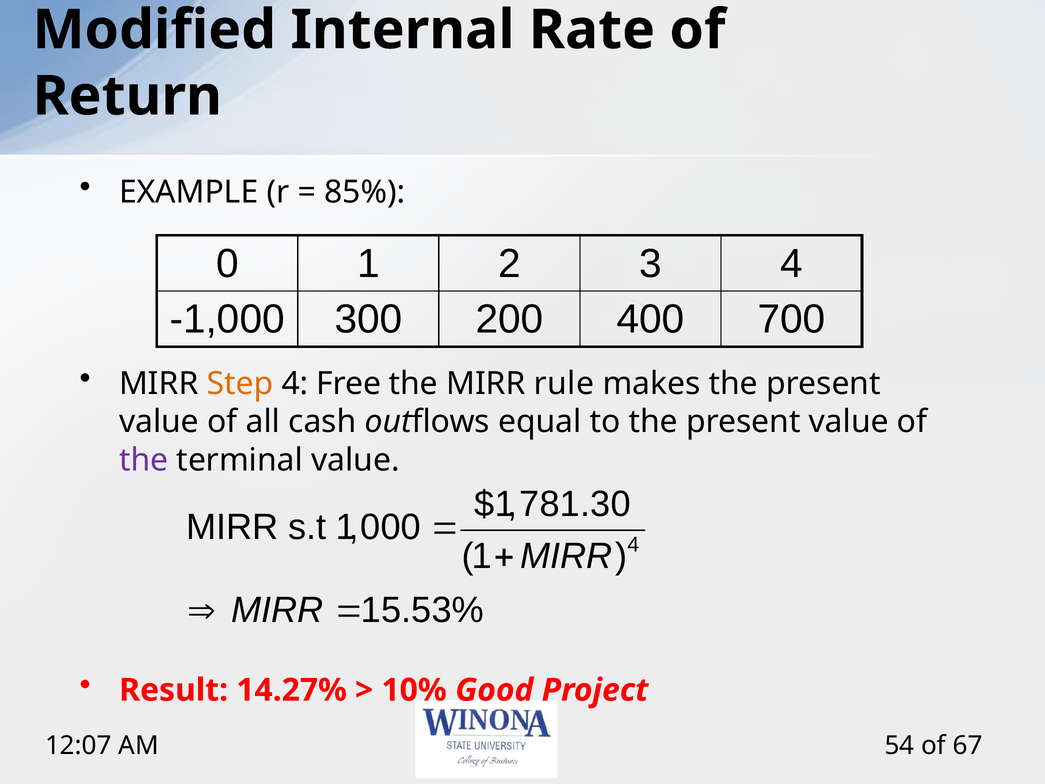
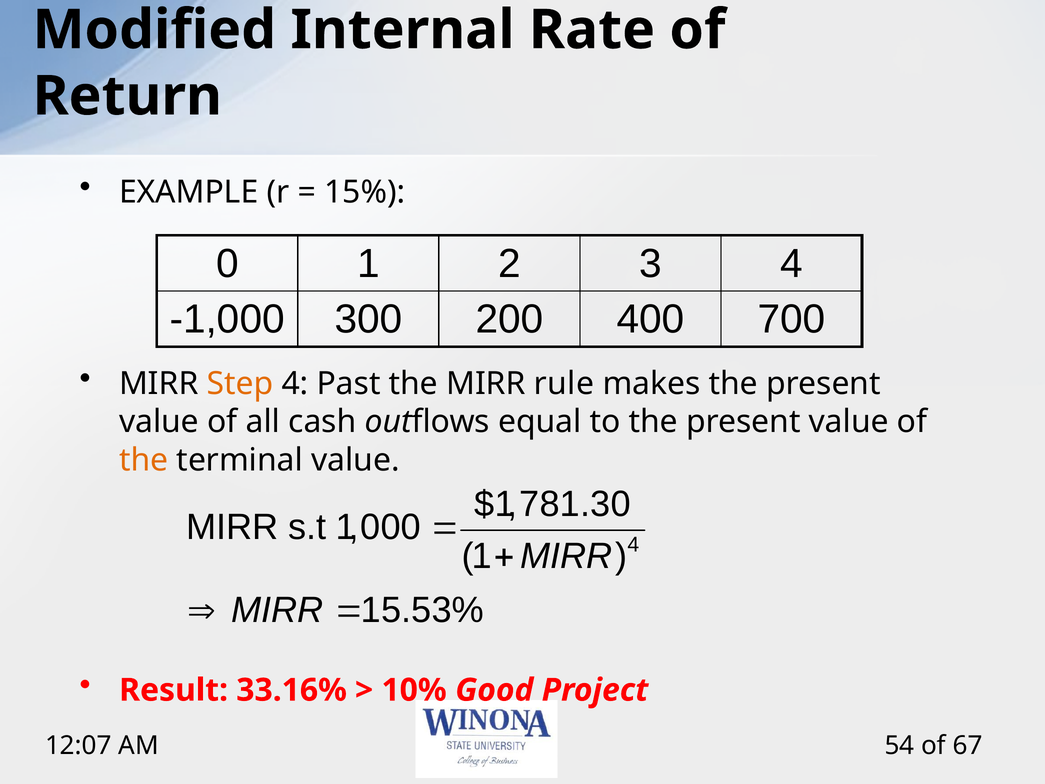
85%: 85% -> 15% (365, 192)
Free: Free -> Past (349, 384)
the colour: purple -> orange (144, 460)
14.27%: 14.27% -> 33.16% (292, 690)
